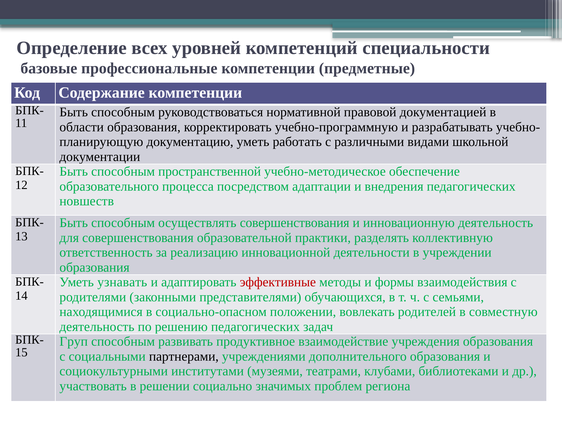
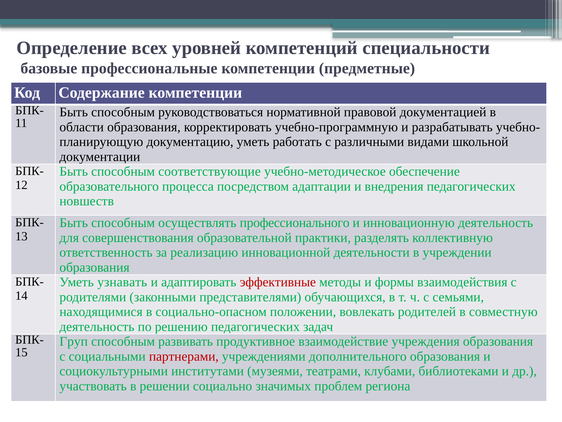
пространственной: пространственной -> соответствующие (209, 171)
осуществлять совершенствования: совершенствования -> профессионального (295, 223)
партнерами colour: black -> red (184, 356)
